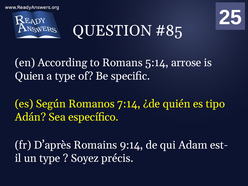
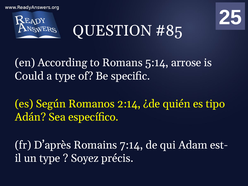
Quien: Quien -> Could (29, 76)
7:14: 7:14 -> 2:14 (129, 104)
9:14: 9:14 -> 7:14 (131, 145)
